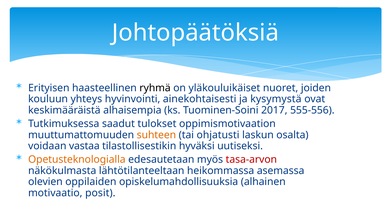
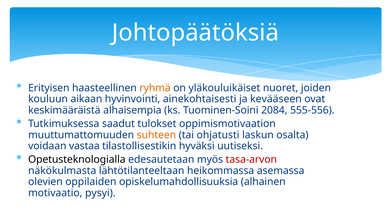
ryhmä colour: black -> orange (155, 88)
yhteys: yhteys -> aikaan (86, 99)
kysymystä: kysymystä -> kevääseen (276, 99)
2017: 2017 -> 2084 (274, 110)
Opetusteknologialla colour: orange -> black (77, 159)
posit: posit -> pysyi (100, 193)
